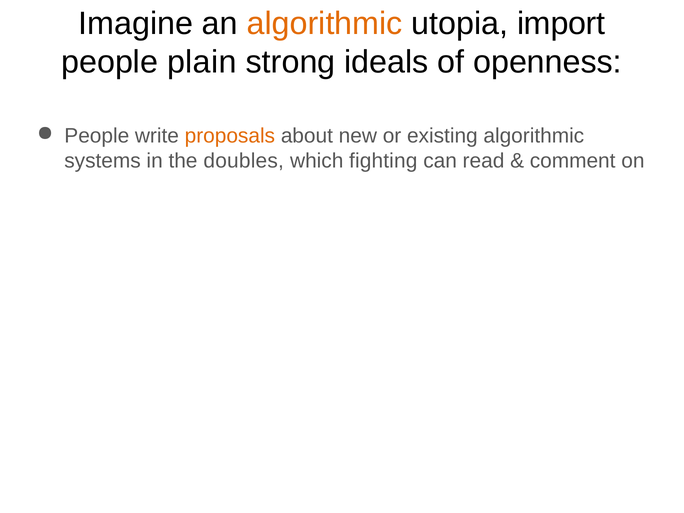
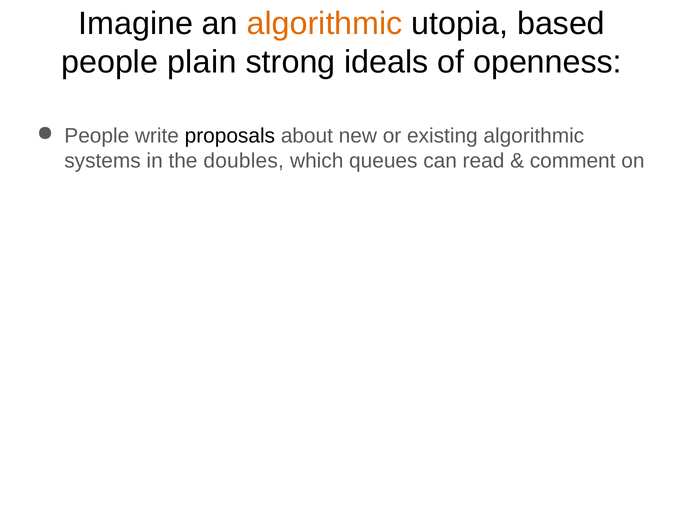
import: import -> based (561, 23)
proposals colour: orange -> black (230, 136)
fighting: fighting -> queues (383, 161)
